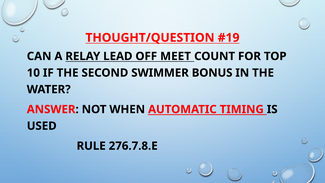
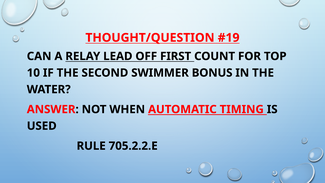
MEET: MEET -> FIRST (176, 56)
276.7.8.E: 276.7.8.E -> 705.2.2.E (133, 146)
